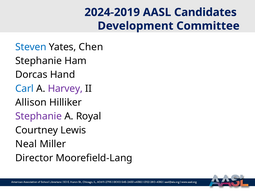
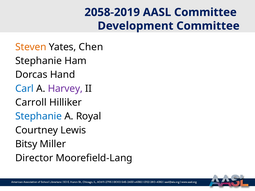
2024-2019: 2024-2019 -> 2058-2019 (112, 12)
AASL Candidates: Candidates -> Committee (205, 12)
Steven colour: blue -> orange (31, 47)
Allison: Allison -> Carroll (31, 103)
Stephanie colour: purple -> blue (39, 116)
Neal: Neal -> Bitsy (26, 144)
